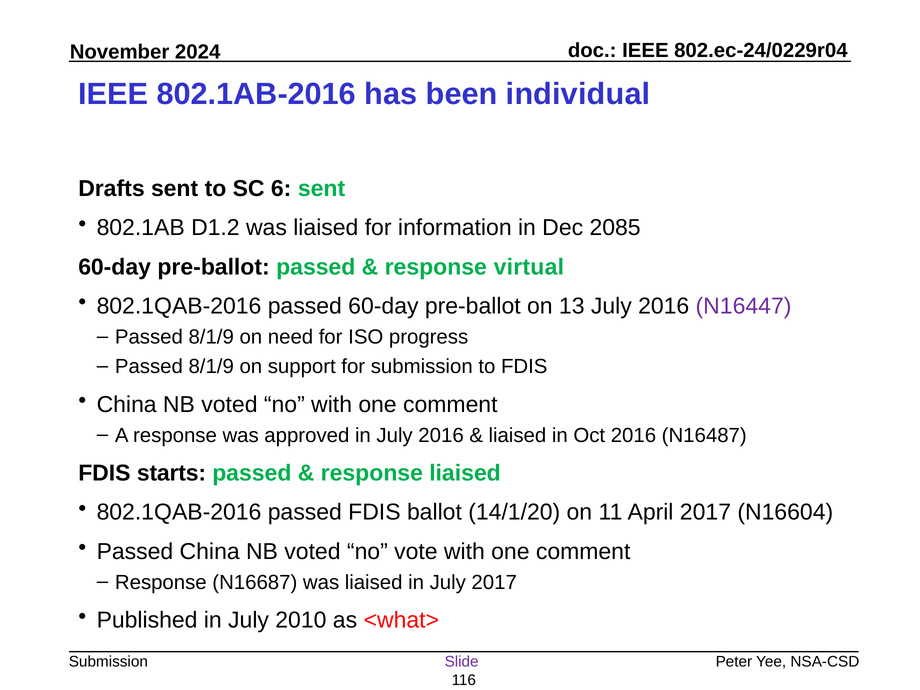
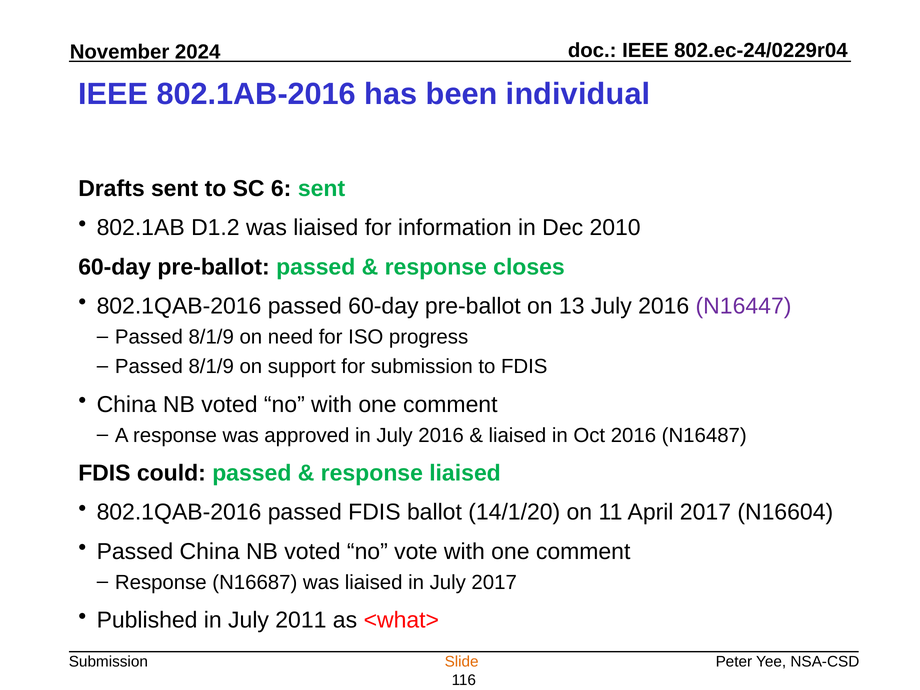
2085: 2085 -> 2010 (615, 228)
virtual: virtual -> closes (529, 267)
starts: starts -> could (171, 473)
2010: 2010 -> 2011 (301, 620)
Slide colour: purple -> orange (462, 662)
